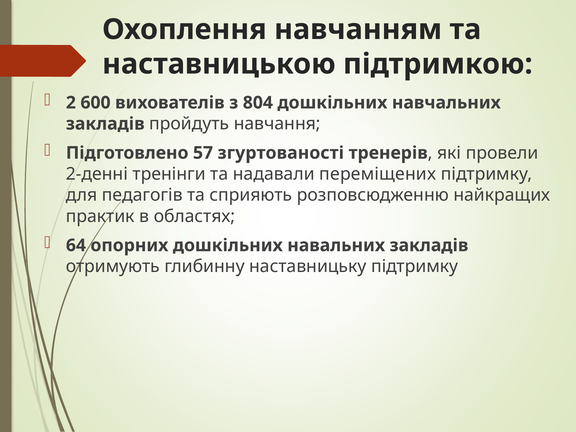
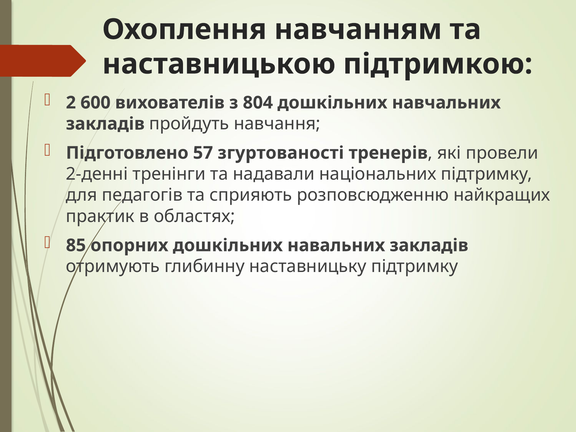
переміщених: переміщених -> національних (378, 174)
64: 64 -> 85 (76, 245)
